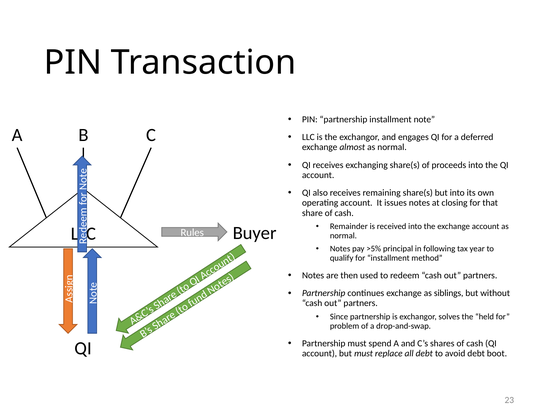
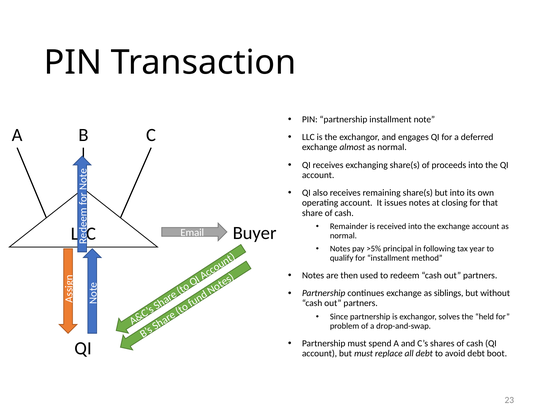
Rules: Rules -> Email (192, 232)
